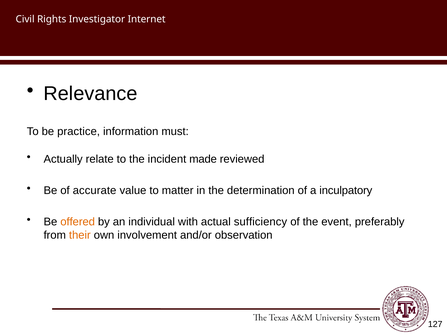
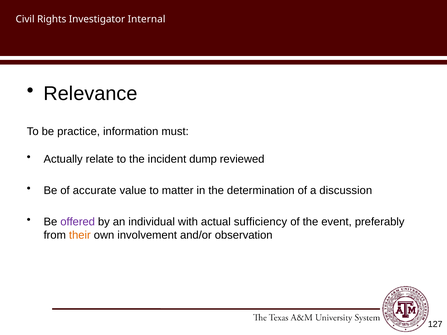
Internet: Internet -> Internal (147, 19)
made: made -> dump (203, 159)
inculpatory: inculpatory -> discussion (346, 191)
offered colour: orange -> purple (78, 222)
